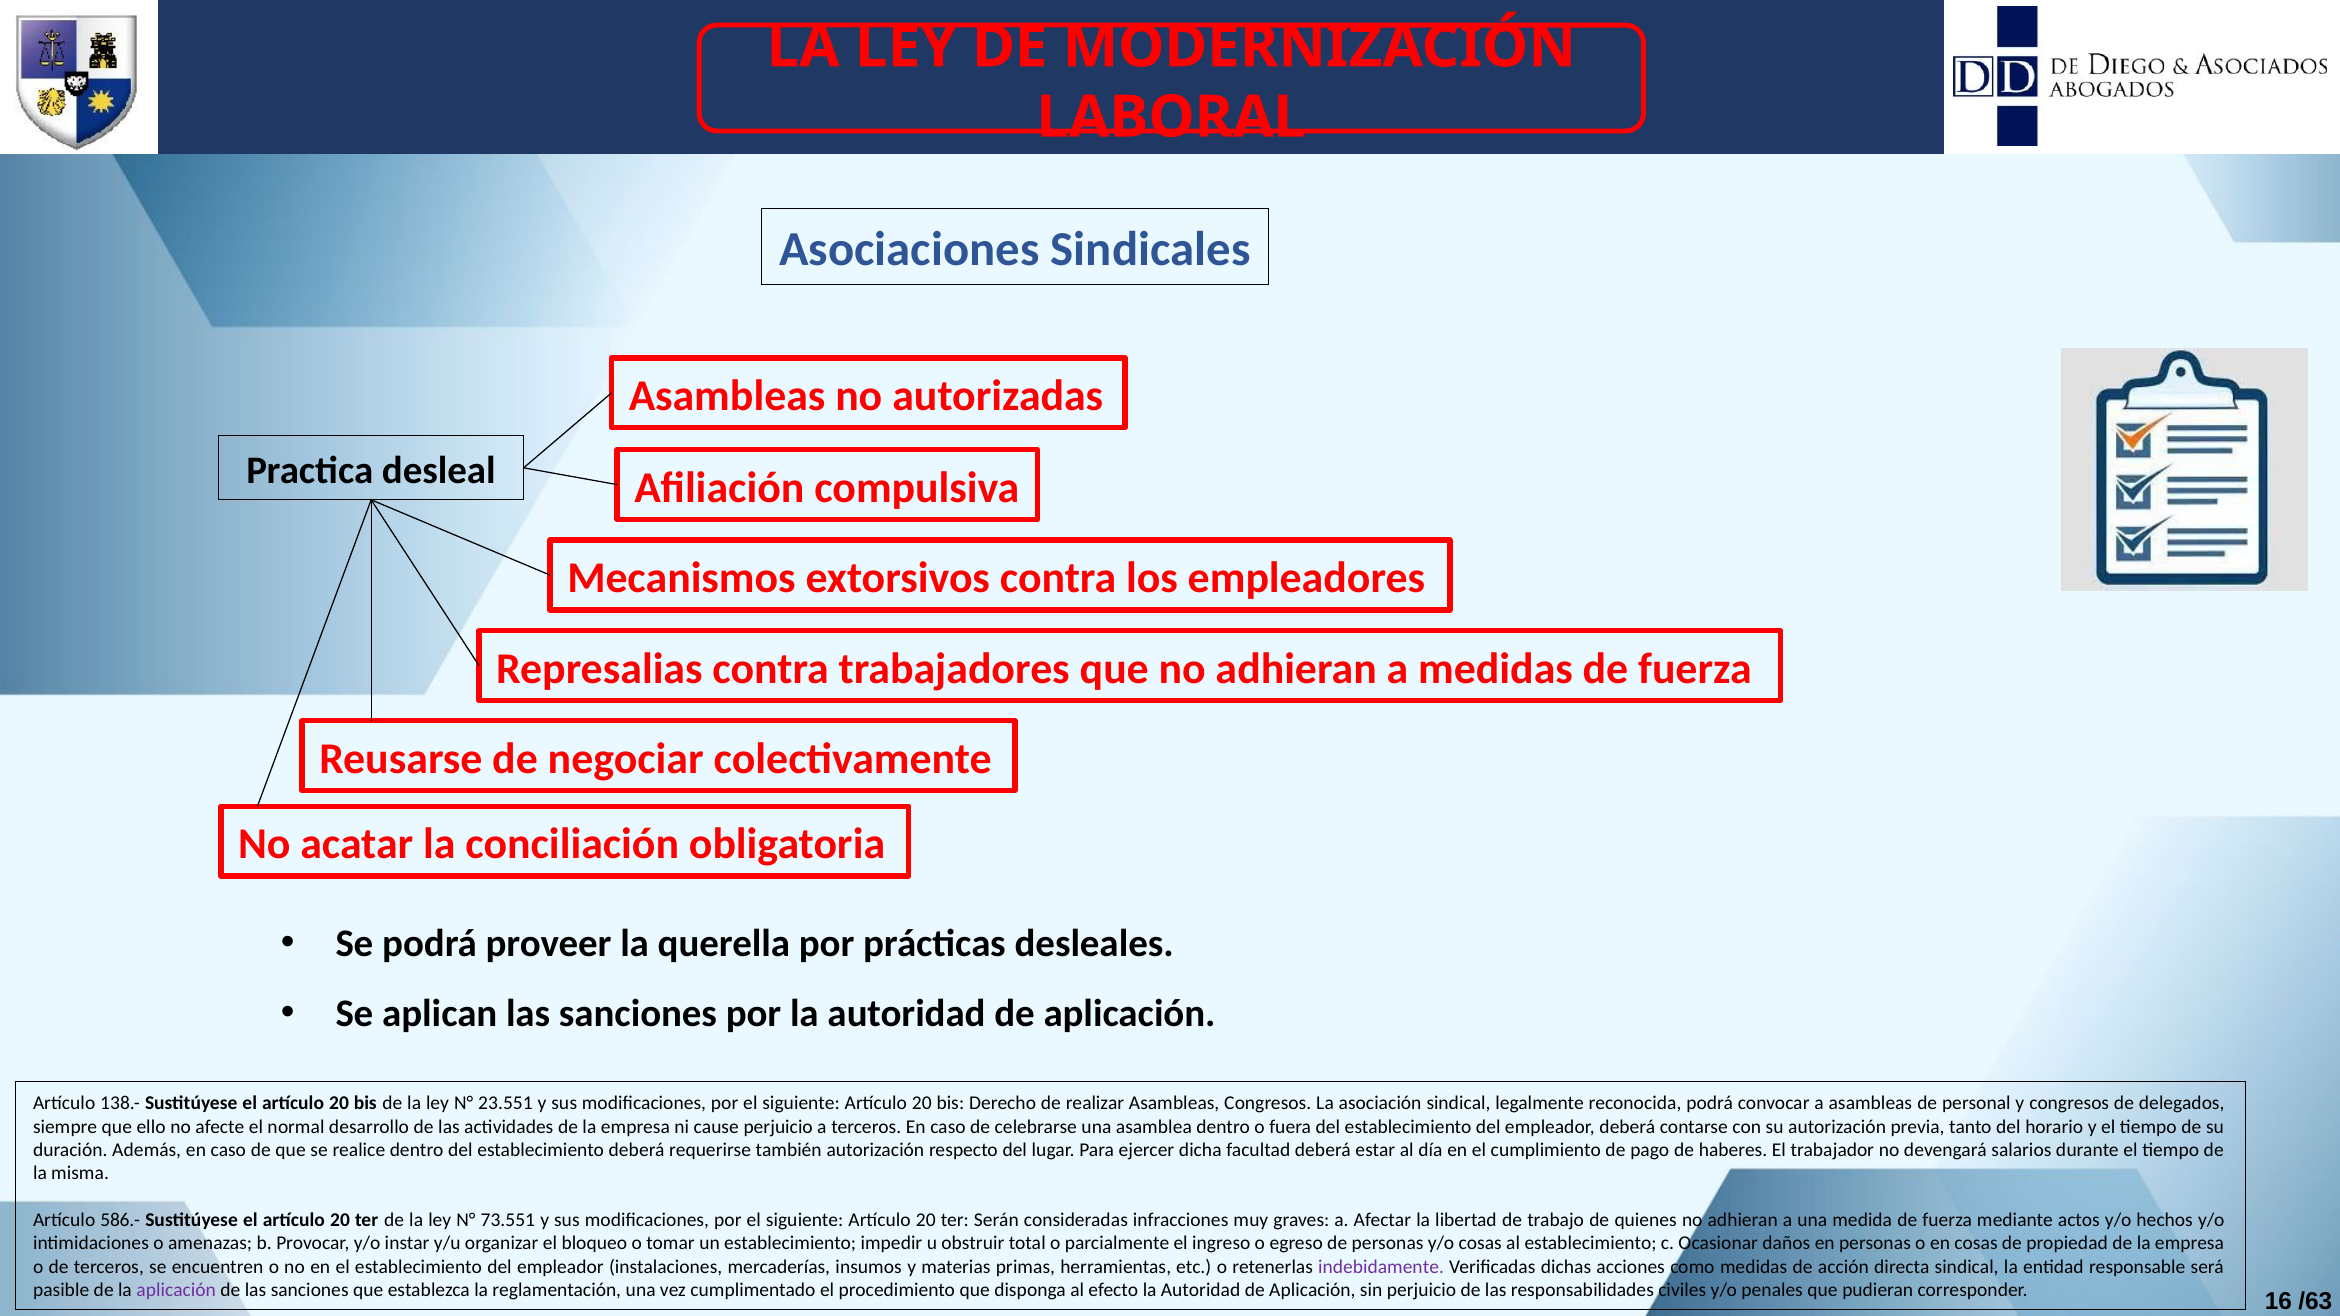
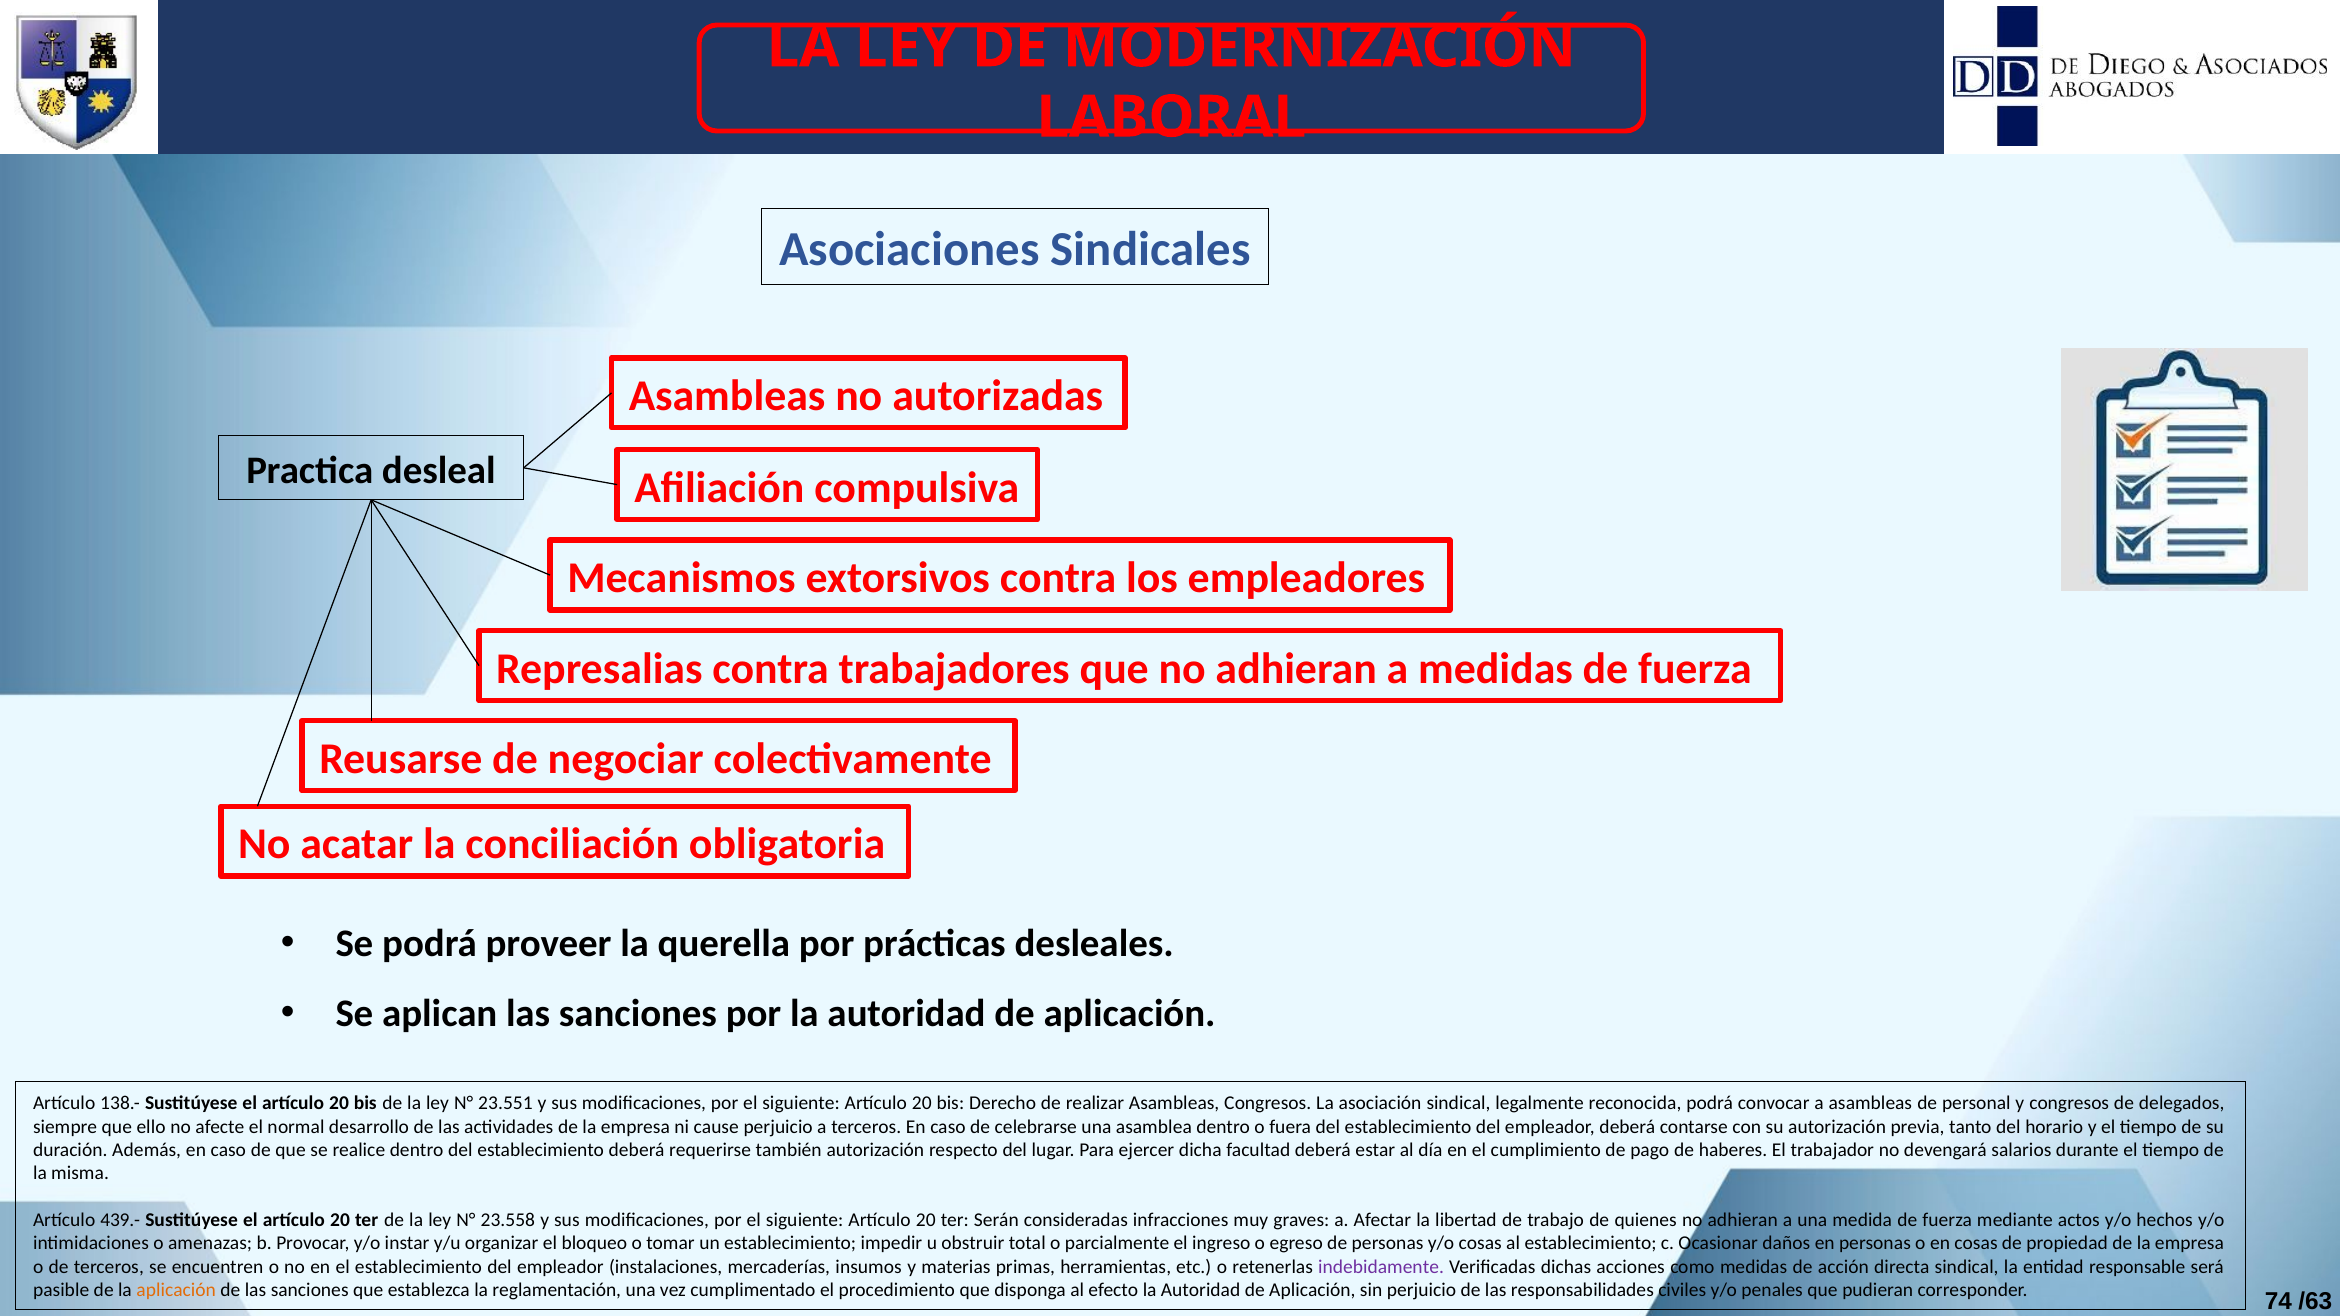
586.-: 586.- -> 439.- (120, 1220)
73.551: 73.551 -> 23.558 (508, 1220)
aplicación colour: purple -> orange (176, 1290)
16: 16 -> 74 (2278, 1301)
